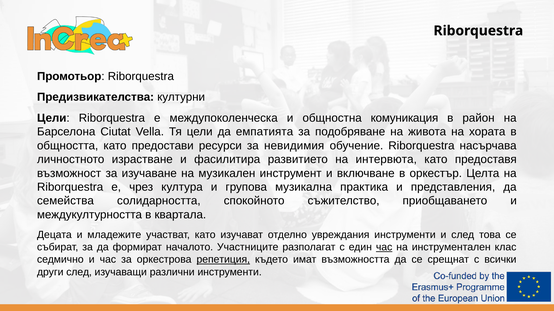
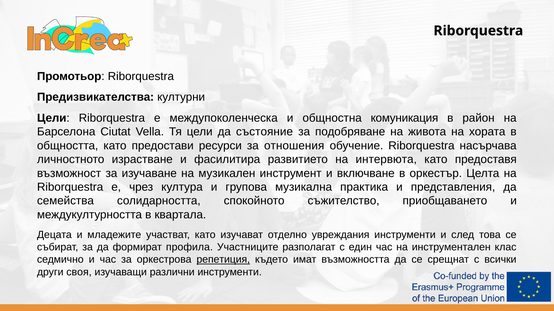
емпатията: емпатията -> състояние (265, 132)
невидимия: невидимия -> отношения (294, 146)
началото: началото -> профила (189, 248)
час underline: present -> none (384, 248)
други след: след -> своя (79, 273)
